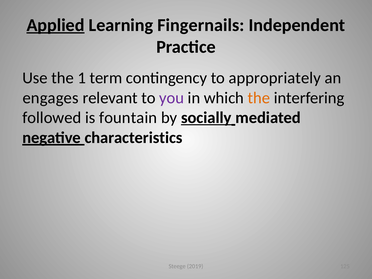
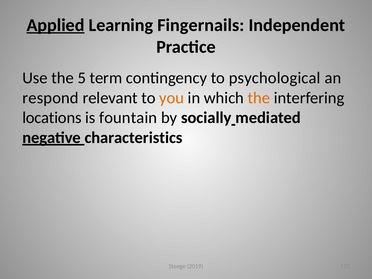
1: 1 -> 5 (82, 78)
appropriately: appropriately -> psychological (275, 78)
engages: engages -> respond (51, 98)
you colour: purple -> orange (172, 98)
followed: followed -> locations (52, 118)
socially underline: present -> none (206, 118)
